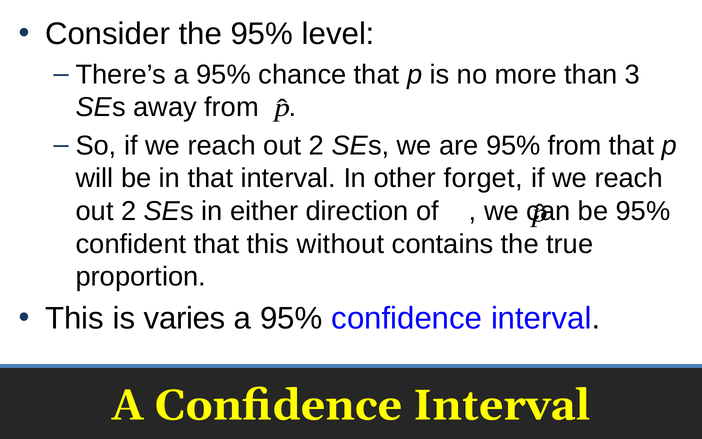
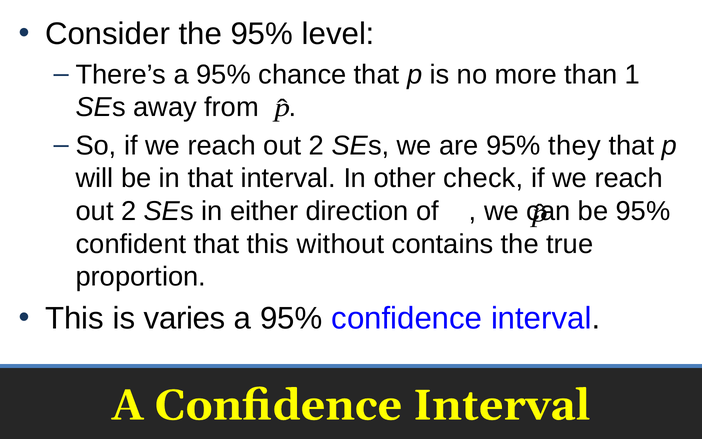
3: 3 -> 1 (633, 74)
95% from: from -> they (574, 146)
forget: forget -> check (483, 178)
